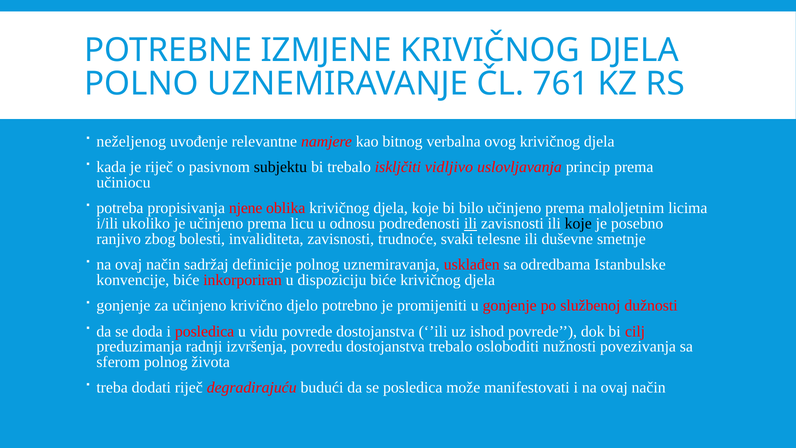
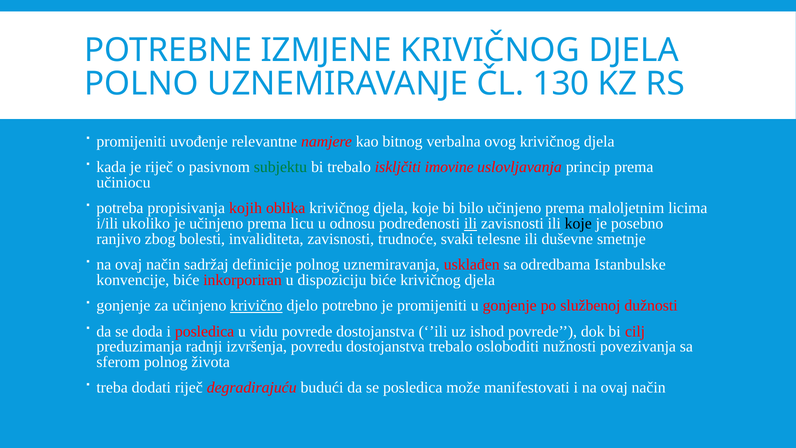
761: 761 -> 130 (561, 84)
neželjenog: neželjenog -> promijeniti (131, 141)
subjektu colour: black -> green (280, 167)
vidljivo: vidljivo -> imovine (449, 167)
njene: njene -> kojih (246, 208)
krivično underline: none -> present (256, 305)
